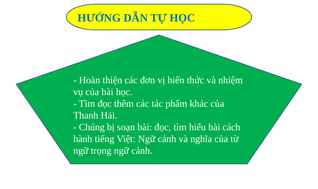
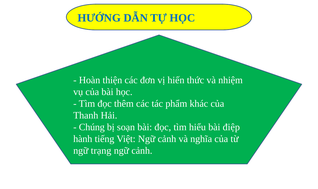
cách: cách -> điệp (231, 127)
trọng: trọng -> trạng (101, 151)
